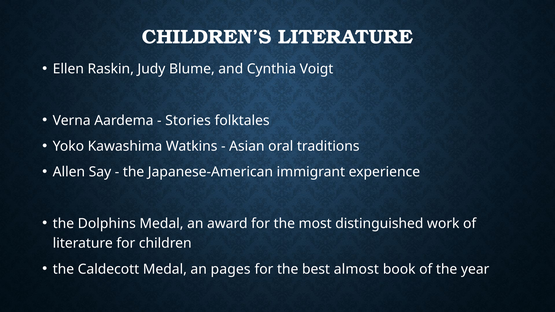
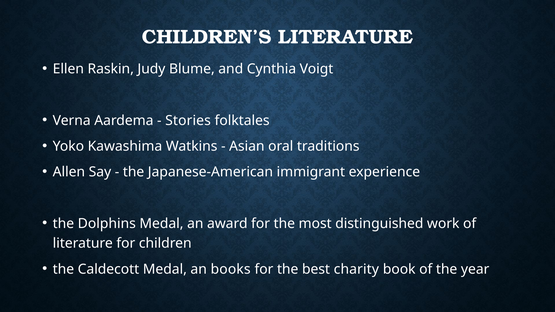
pages: pages -> books (231, 269)
almost: almost -> charity (356, 269)
